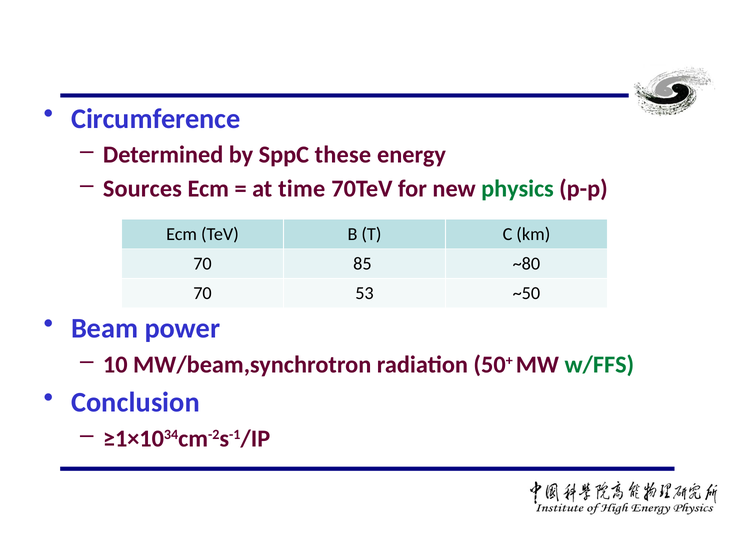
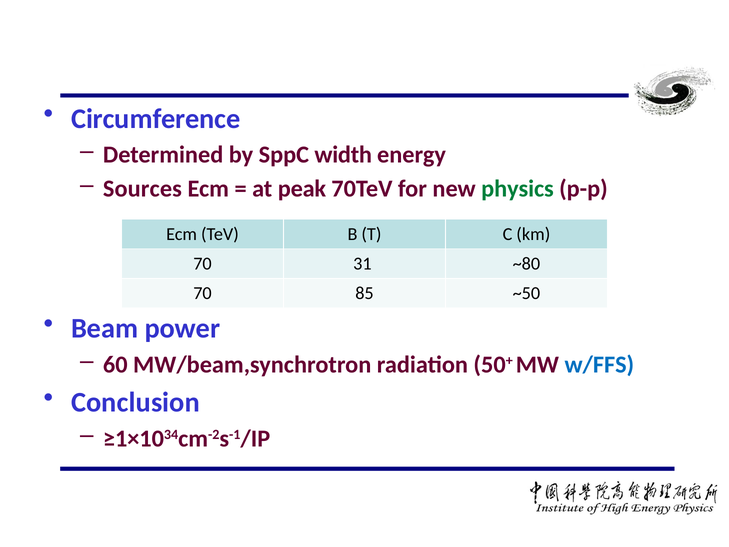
these: these -> width (343, 155)
time: time -> peak (302, 189)
85: 85 -> 31 (362, 264)
53: 53 -> 85 (364, 293)
10: 10 -> 60 (115, 365)
w/FFS colour: green -> blue (599, 365)
